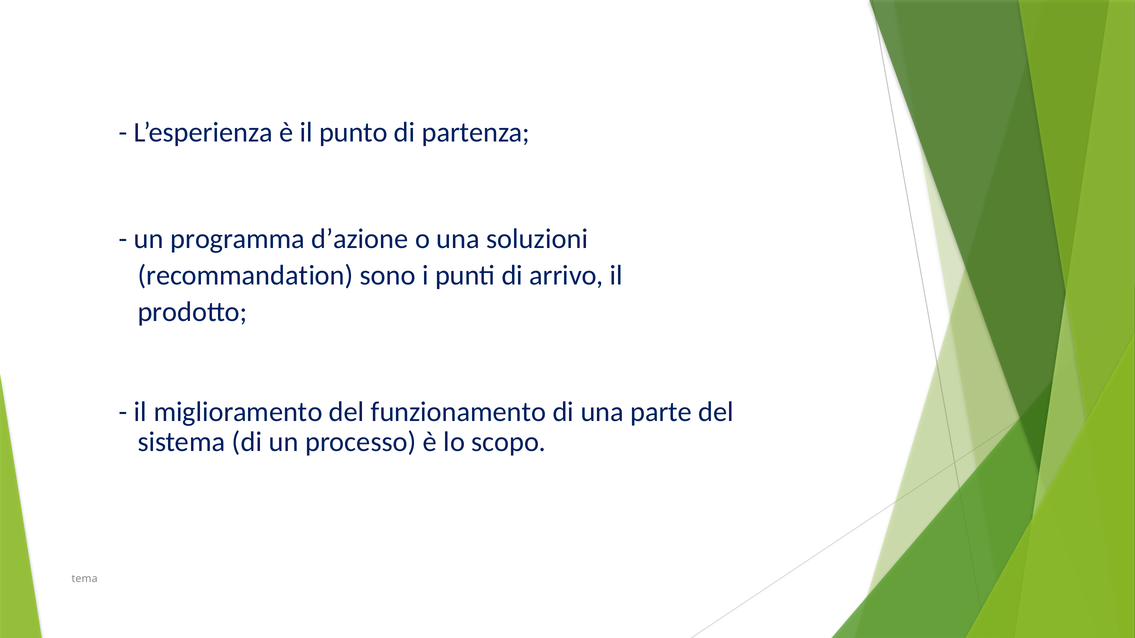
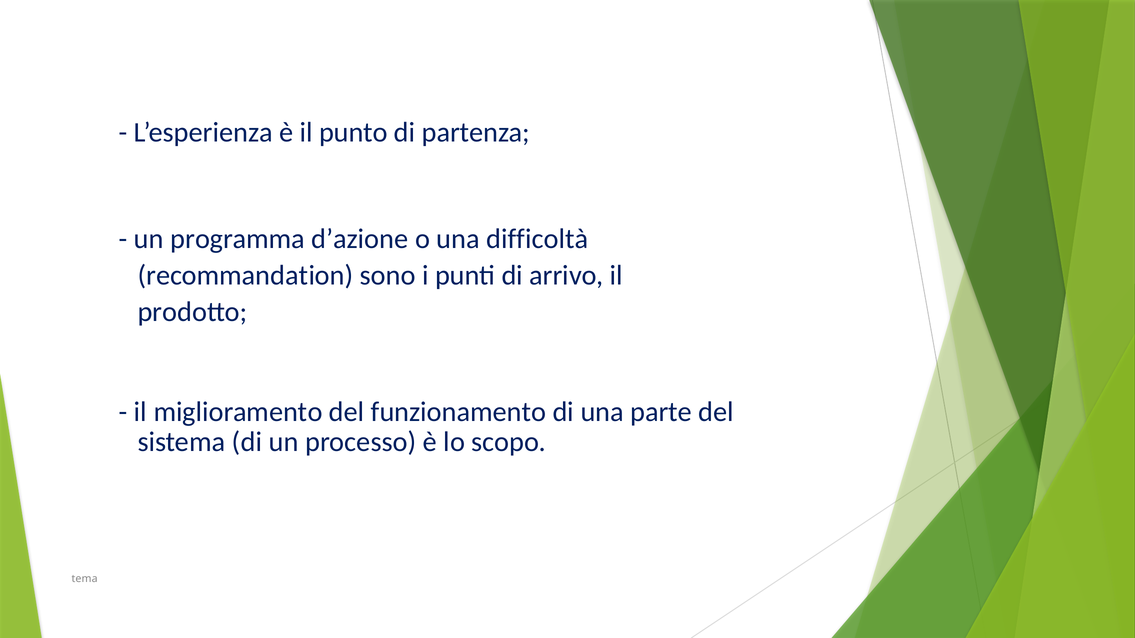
soluzioni: soluzioni -> difficoltà (537, 239)
